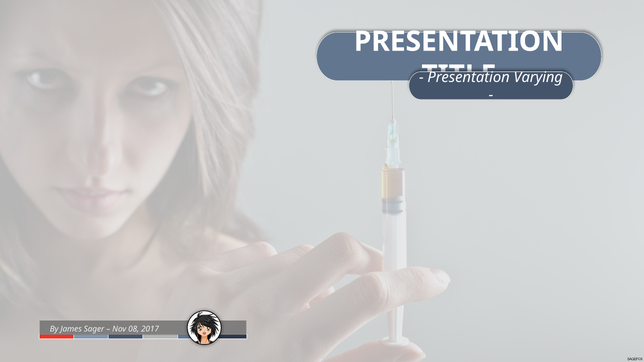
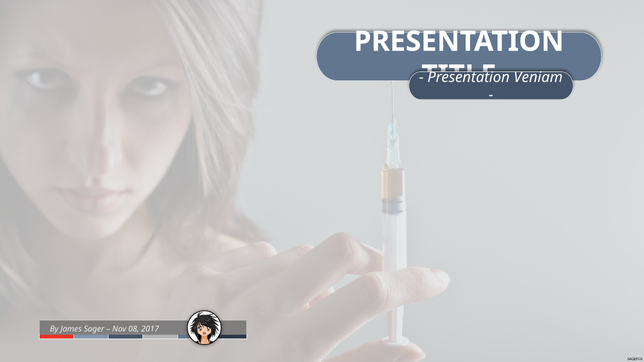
Varying: Varying -> Veniam (538, 77)
